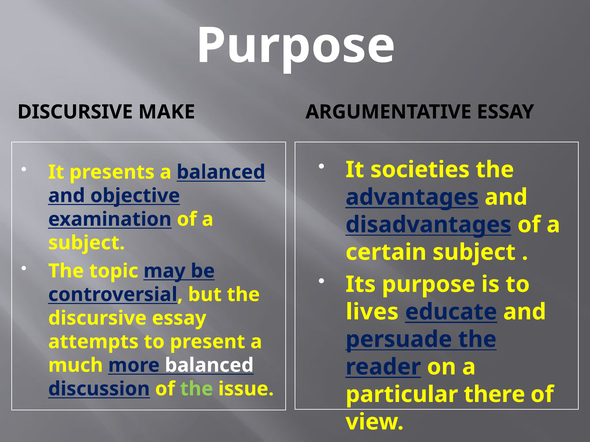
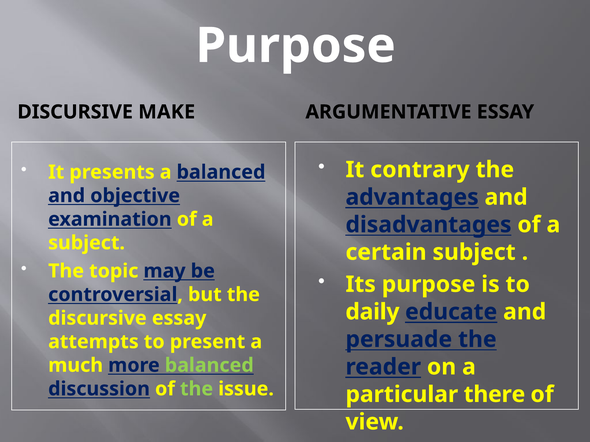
societies: societies -> contrary (420, 170)
lives: lives -> daily (372, 312)
balanced colour: white -> light green (209, 366)
